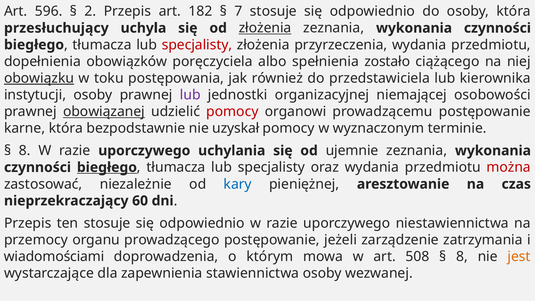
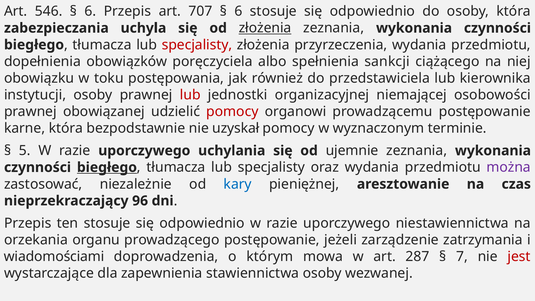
596: 596 -> 546 (49, 11)
2: 2 -> 6 (90, 11)
182: 182 -> 707 (200, 11)
7: 7 -> 6 (239, 11)
przesłuchujący: przesłuchujący -> zabezpieczania (56, 28)
zostało: zostało -> sankcji (387, 61)
obowiązku underline: present -> none (39, 78)
lub colour: purple -> red (190, 95)
obowiązanej underline: present -> none (104, 112)
8: 8 -> 5 (25, 151)
można colour: red -> purple (509, 167)
60: 60 -> 96 (140, 201)
przemocy: przemocy -> orzekania (36, 240)
508: 508 -> 287 (418, 256)
8: 8 -> 7 (462, 256)
jest colour: orange -> red (519, 256)
